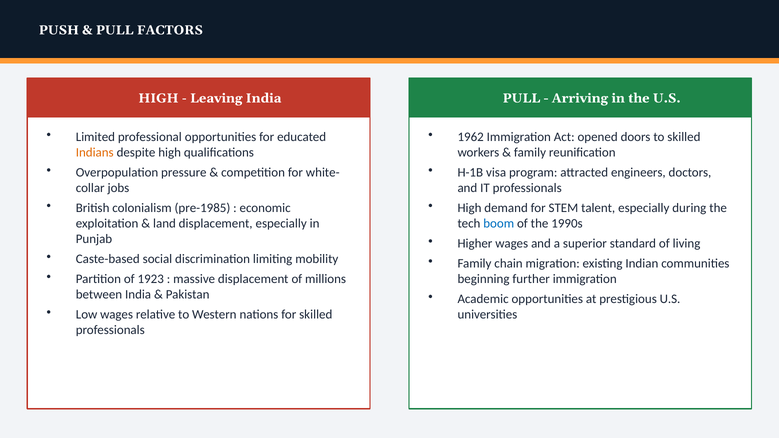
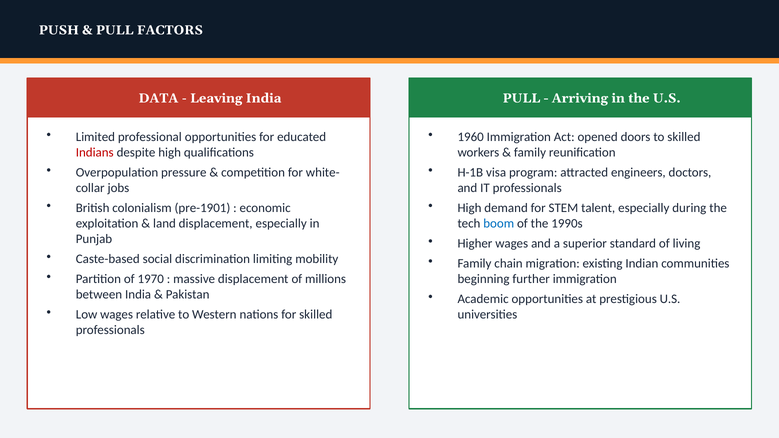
HIGH: HIGH -> DATA (158, 98)
1962: 1962 -> 1960 (471, 137)
Indians colour: orange -> red (95, 153)
pre-1985: pre-1985 -> pre-1901 (202, 208)
1923: 1923 -> 1970 (151, 279)
